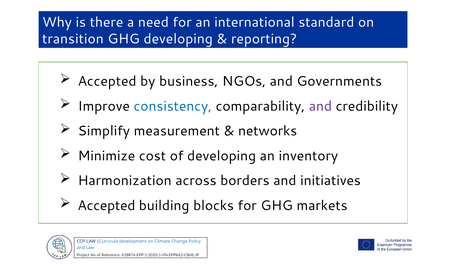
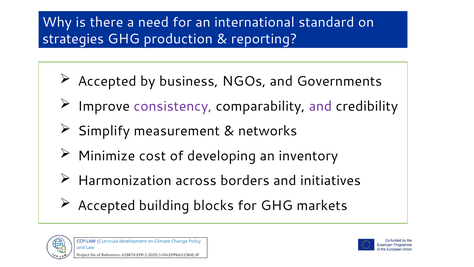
transition: transition -> strategies (73, 39)
GHG developing: developing -> production (178, 39)
consistency colour: blue -> purple (173, 106)
